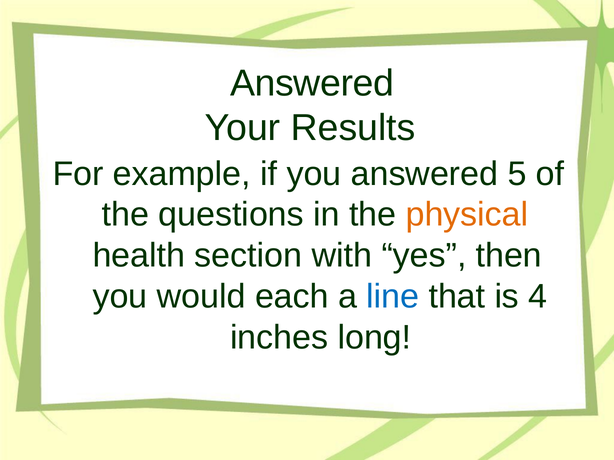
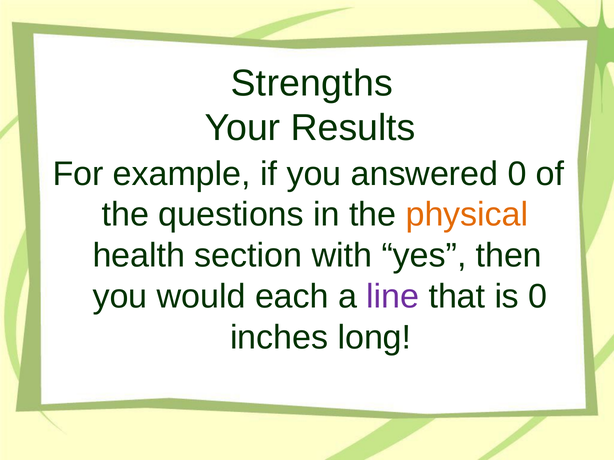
Answered: Answered -> Strengths (312, 83)
answered 5: 5 -> 0 (517, 174)
line colour: blue -> purple (393, 297)
is 4: 4 -> 0 (538, 297)
